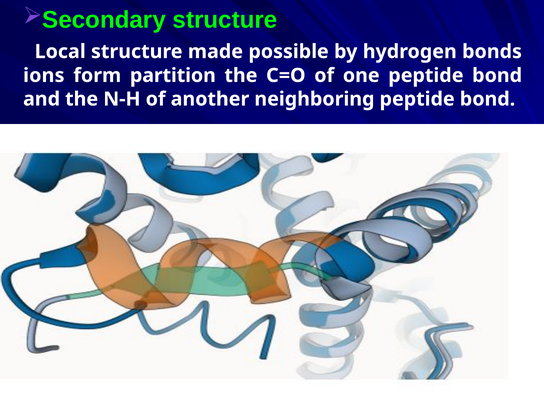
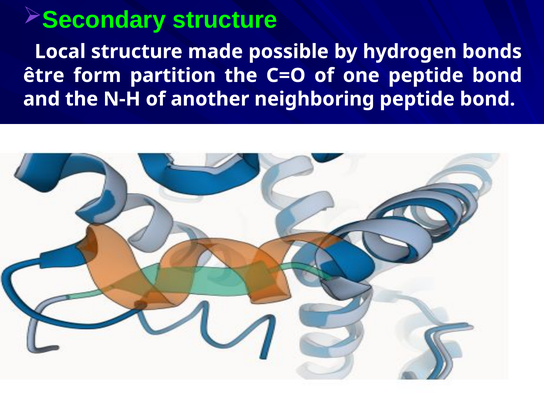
ions: ions -> être (44, 75)
